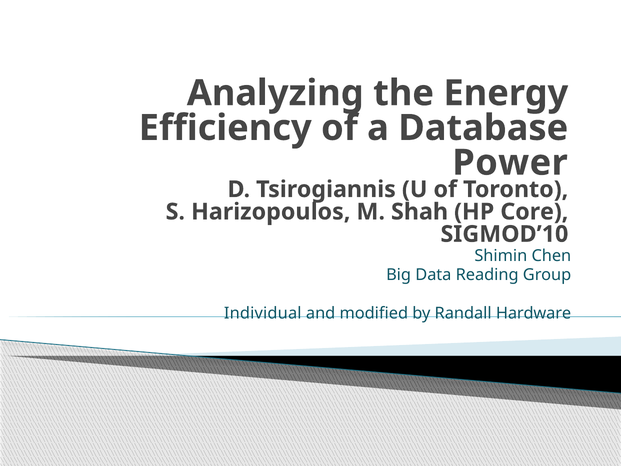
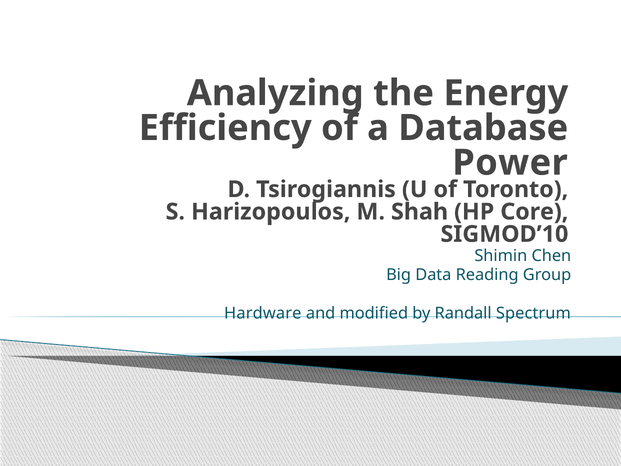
Individual: Individual -> Hardware (263, 313)
Hardware: Hardware -> Spectrum (533, 313)
